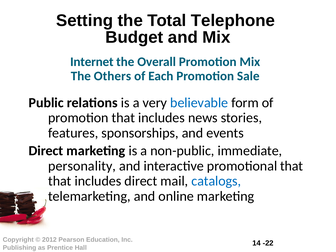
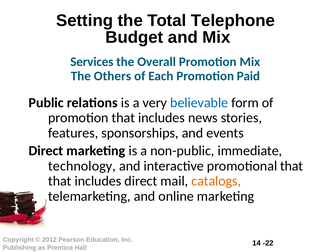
Internet: Internet -> Services (92, 62)
Sale: Sale -> Paid (248, 76)
personality: personality -> technology (82, 166)
catalogs colour: blue -> orange (216, 181)
